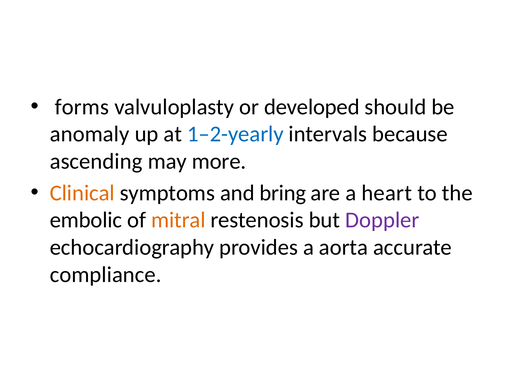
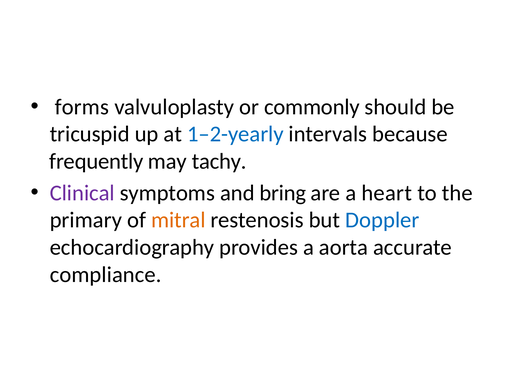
developed: developed -> commonly (312, 107)
anomaly: anomaly -> tricuspid (90, 134)
ascending: ascending -> frequently (96, 161)
more: more -> tachy (219, 161)
Clinical colour: orange -> purple (82, 193)
embolic: embolic -> primary (86, 220)
Doppler colour: purple -> blue (382, 220)
